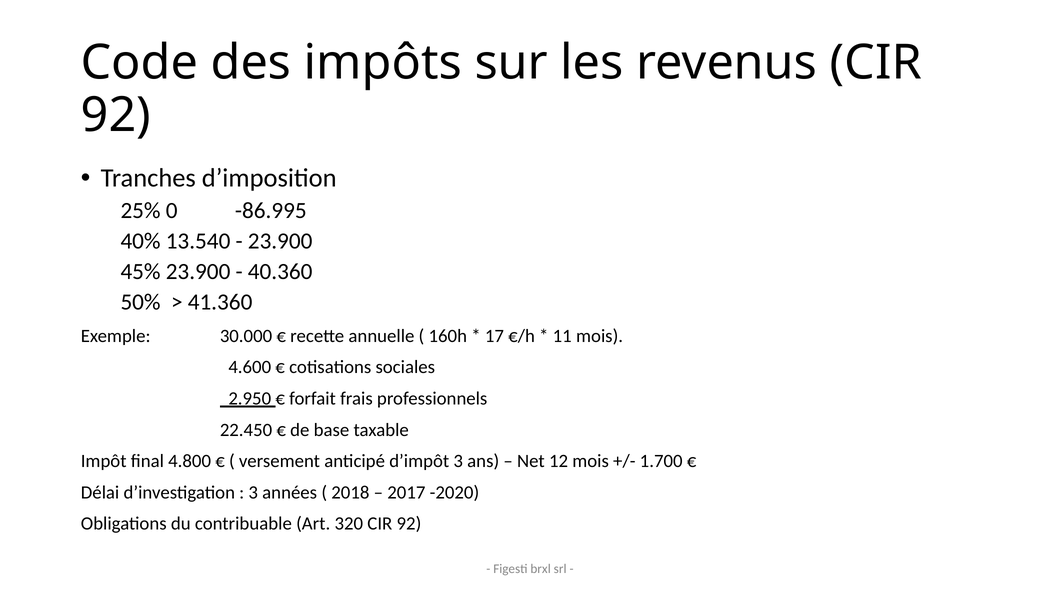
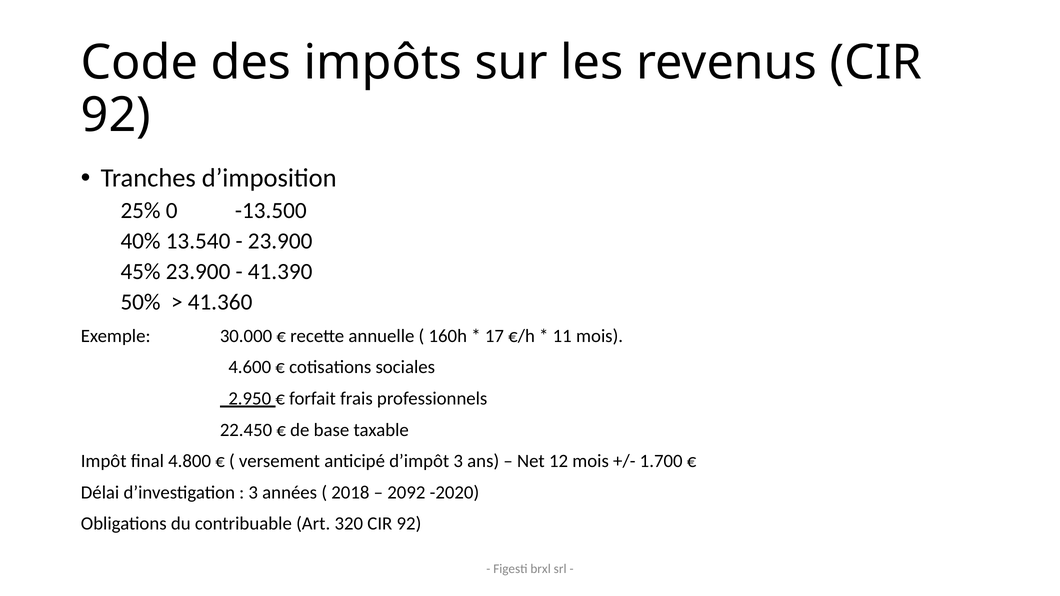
-86.995: -86.995 -> -13.500 (271, 211)
40.360: 40.360 -> 41.390 (280, 272)
2017: 2017 -> 2092 (406, 493)
